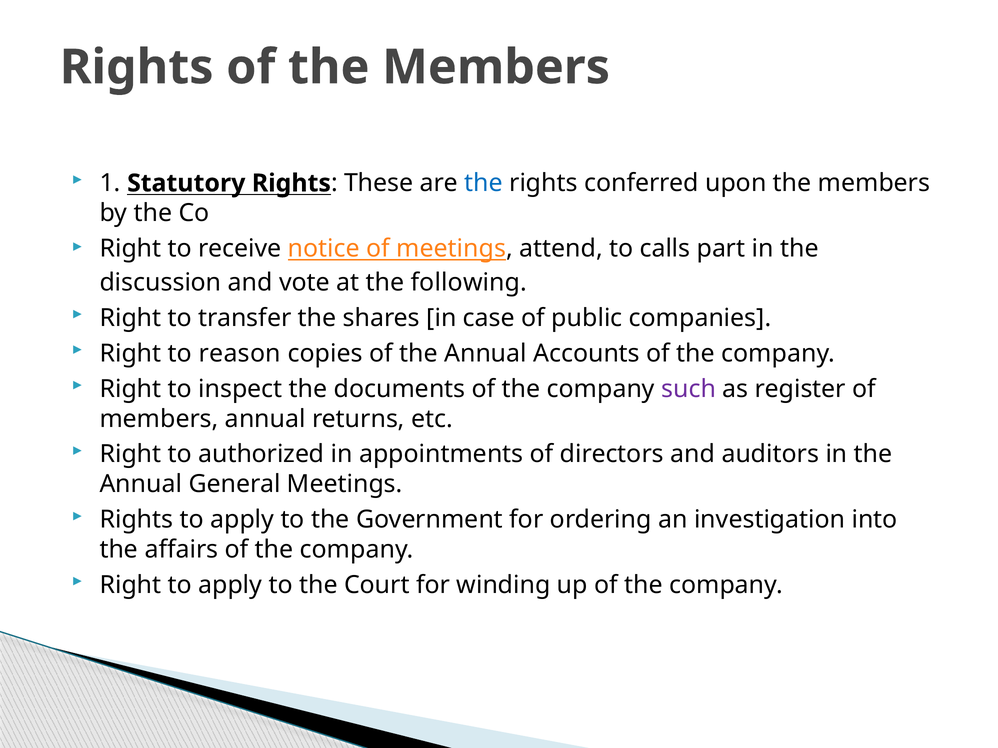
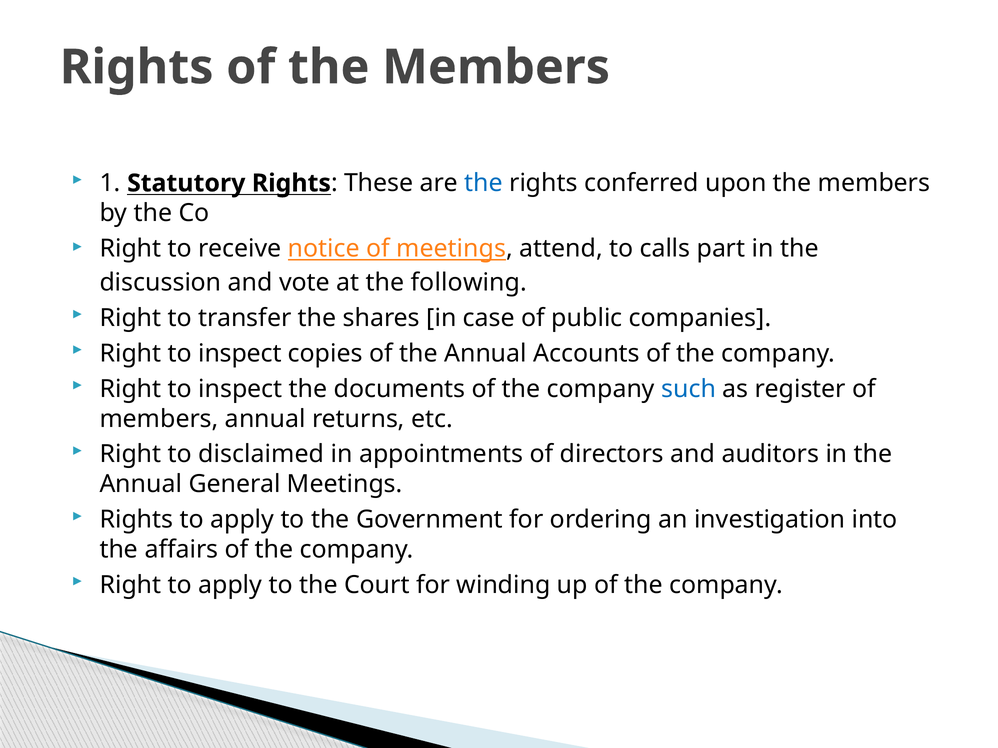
reason: reason -> inspect (240, 354)
such colour: purple -> blue (689, 389)
authorized: authorized -> disclaimed (261, 455)
